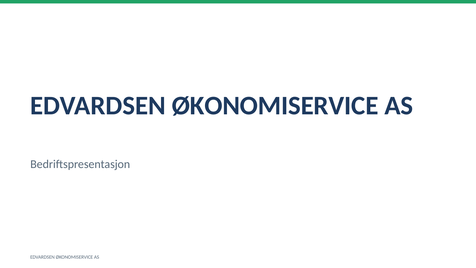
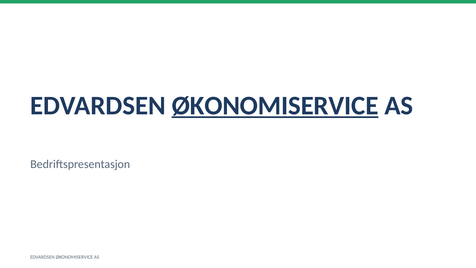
ØKONOMISERVICE underline: none -> present (275, 106)
